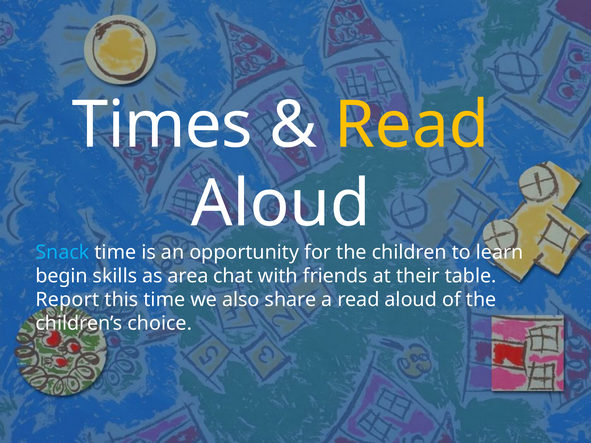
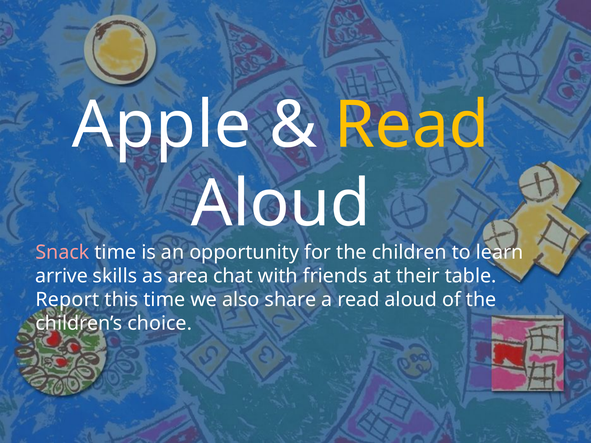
Times: Times -> Apple (162, 125)
Snack colour: light blue -> pink (62, 253)
begin: begin -> arrive (62, 276)
